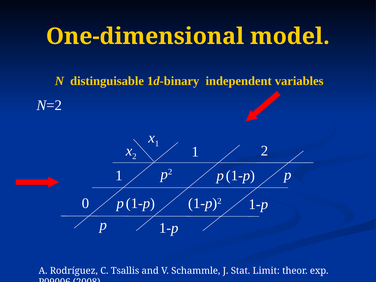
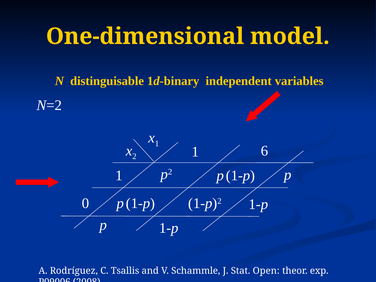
1 2: 2 -> 6 (264, 151)
Limit: Limit -> Open (266, 271)
